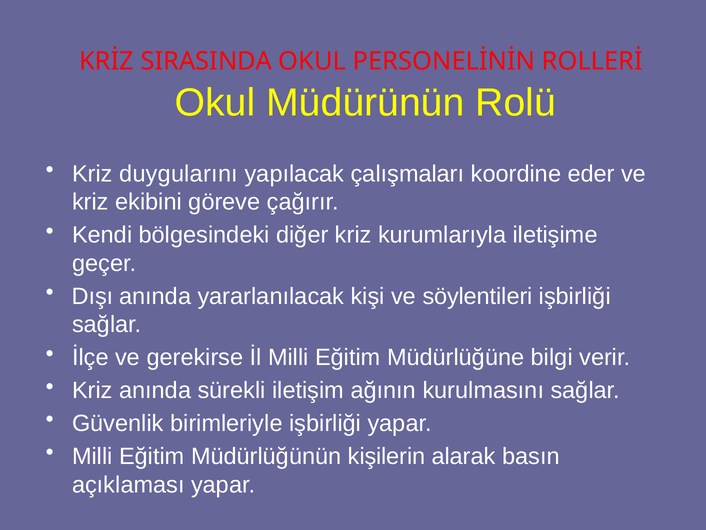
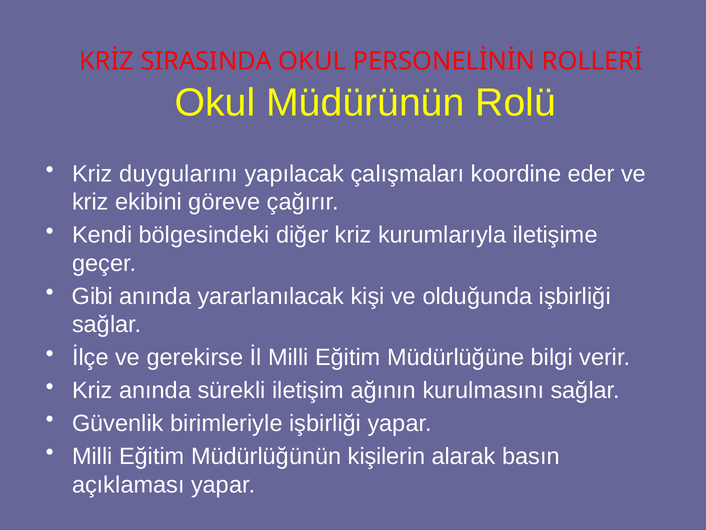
Dışı: Dışı -> Gibi (93, 296)
söylentileri: söylentileri -> olduğunda (477, 296)
